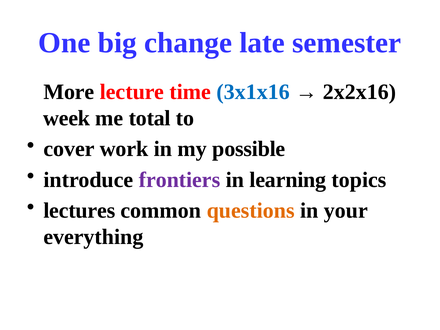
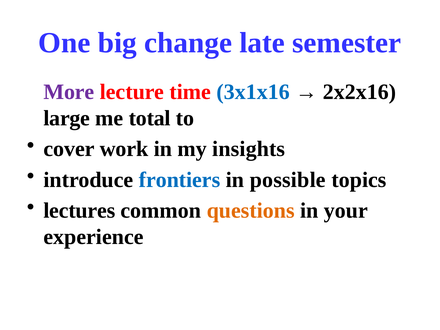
More colour: black -> purple (69, 92)
week: week -> large (67, 118)
possible: possible -> insights (249, 149)
frontiers colour: purple -> blue (180, 180)
learning: learning -> possible (288, 180)
everything: everything -> experience (93, 237)
